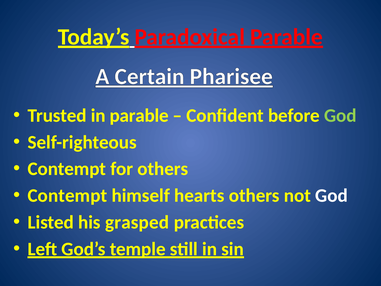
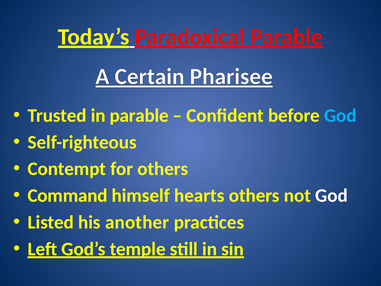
God colour: light green -> light blue (340, 115)
Contempt: Contempt -> Command (68, 195)
grasped: grasped -> another (137, 222)
